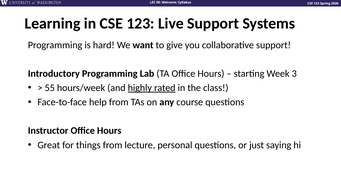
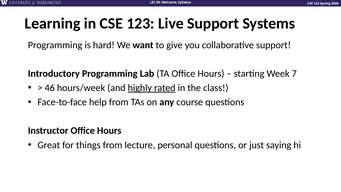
3: 3 -> 7 (294, 73)
55: 55 -> 46 (50, 88)
